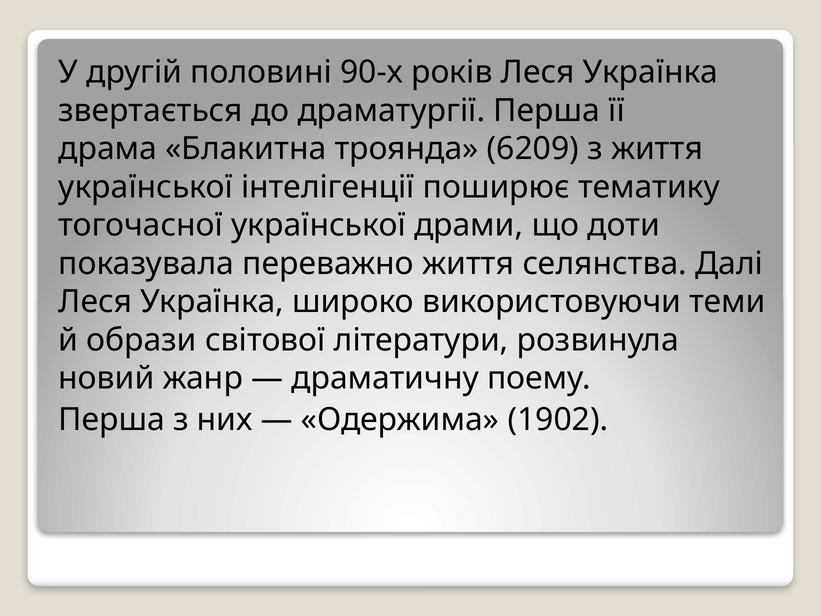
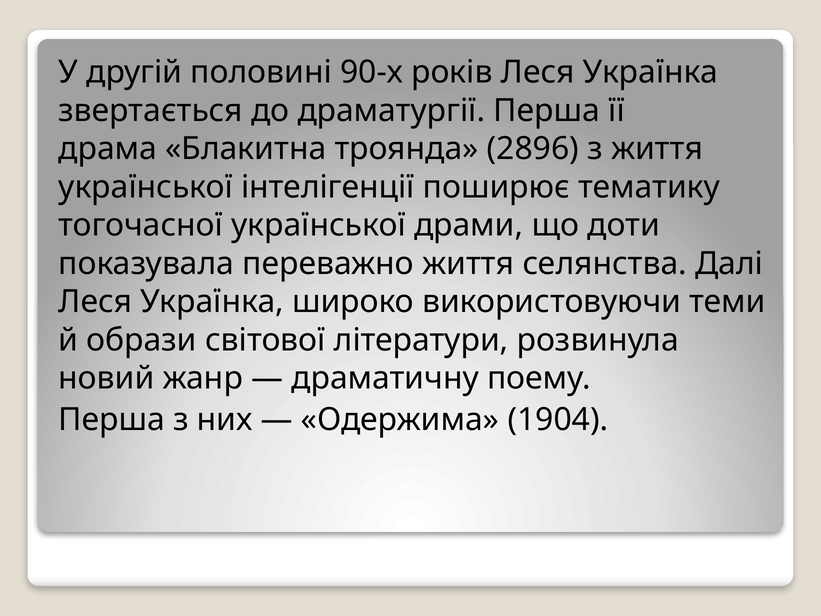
6209: 6209 -> 2896 (533, 149)
1902: 1902 -> 1904 (558, 419)
